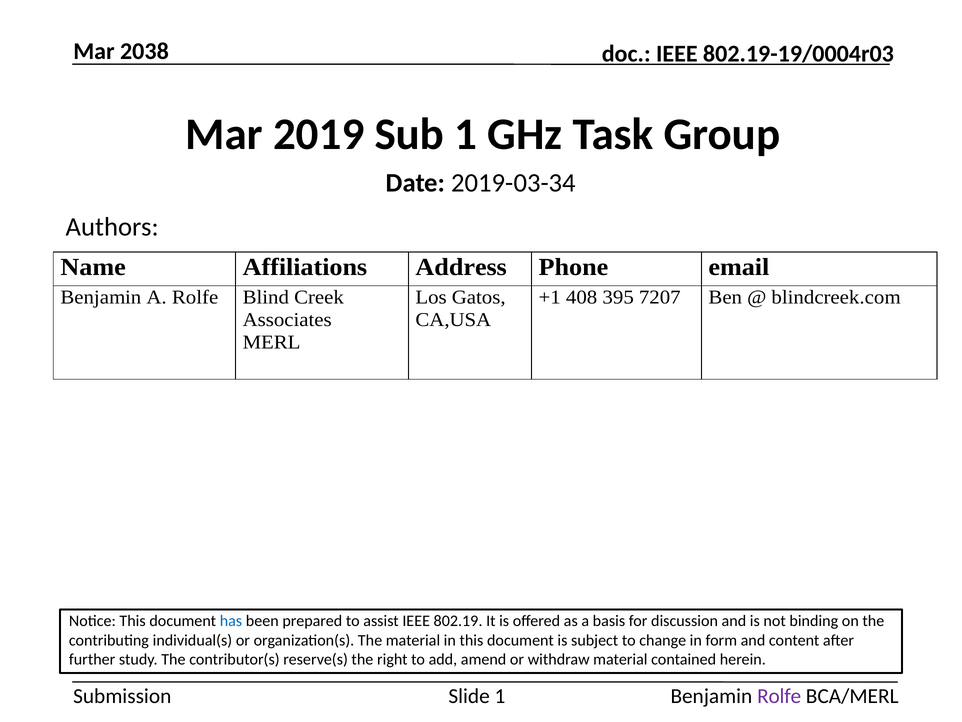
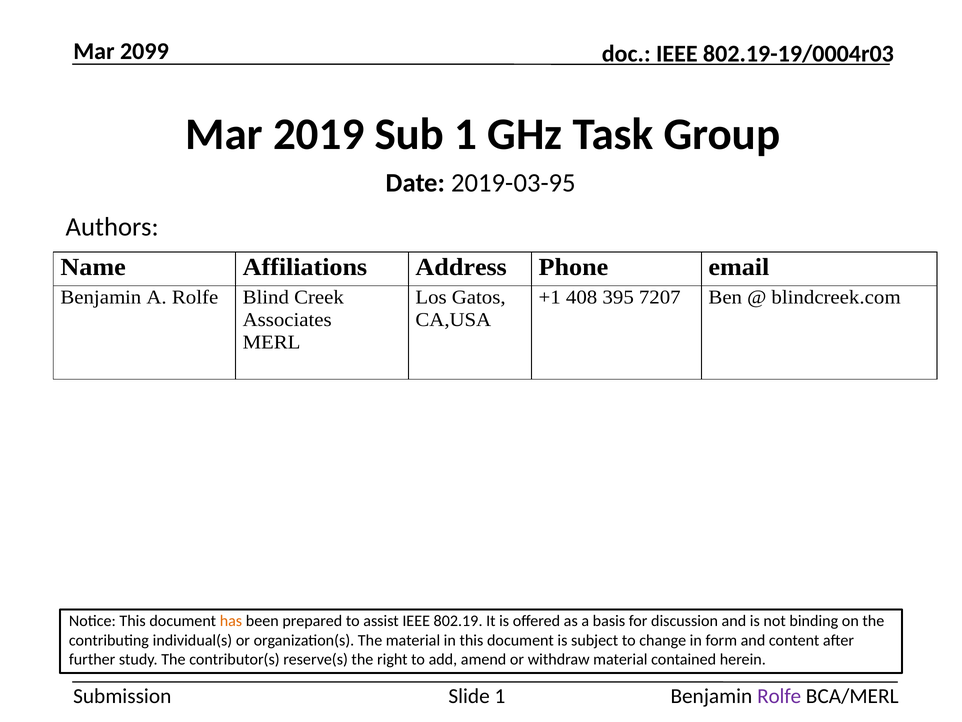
2038: 2038 -> 2099 (144, 51)
2019-03-34: 2019-03-34 -> 2019-03-95 (514, 183)
has colour: blue -> orange (231, 621)
